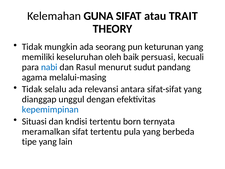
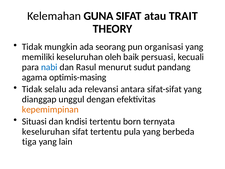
keturunan: keturunan -> organisasi (164, 47)
melalui-masing: melalui-masing -> optimis-masing (78, 77)
kepemimpinan colour: blue -> orange (50, 109)
meramalkan: meramalkan -> keseluruhan (46, 131)
tipe: tipe -> tiga (29, 142)
